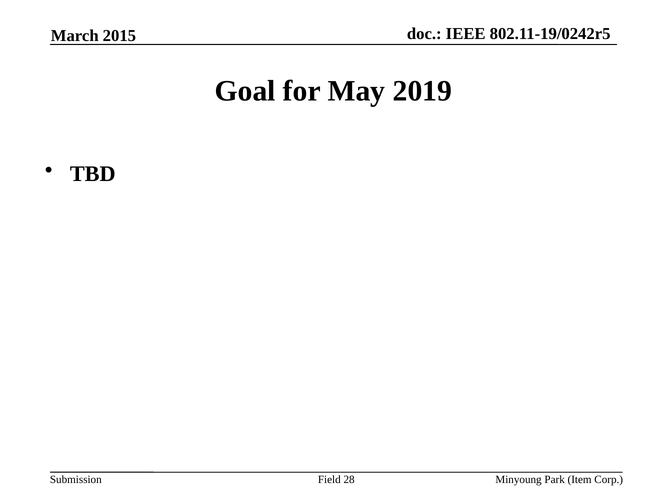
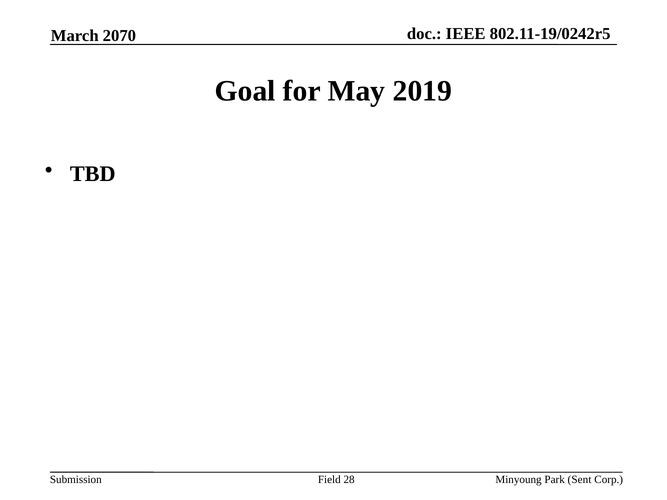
2015: 2015 -> 2070 (119, 36)
Item: Item -> Sent (580, 480)
